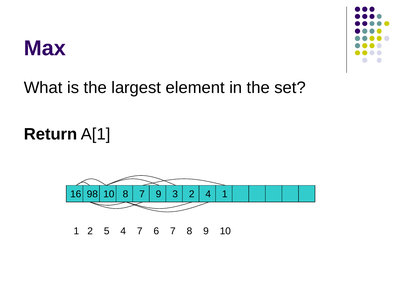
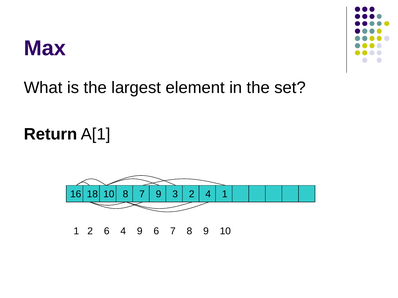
98: 98 -> 18 (92, 194)
2 5: 5 -> 6 (107, 231)
4 7: 7 -> 9 (140, 231)
